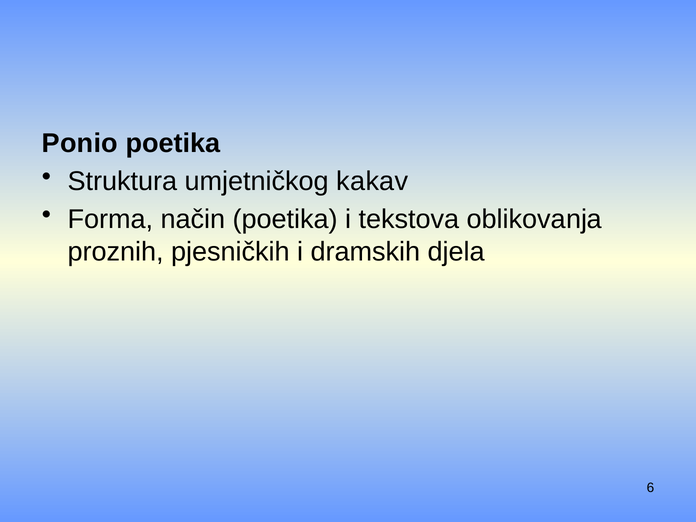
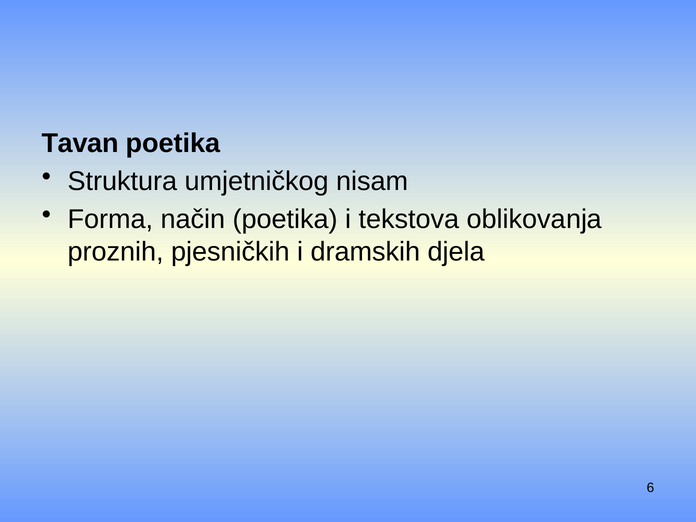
Ponio: Ponio -> Tavan (80, 143)
kakav: kakav -> nisam (372, 181)
